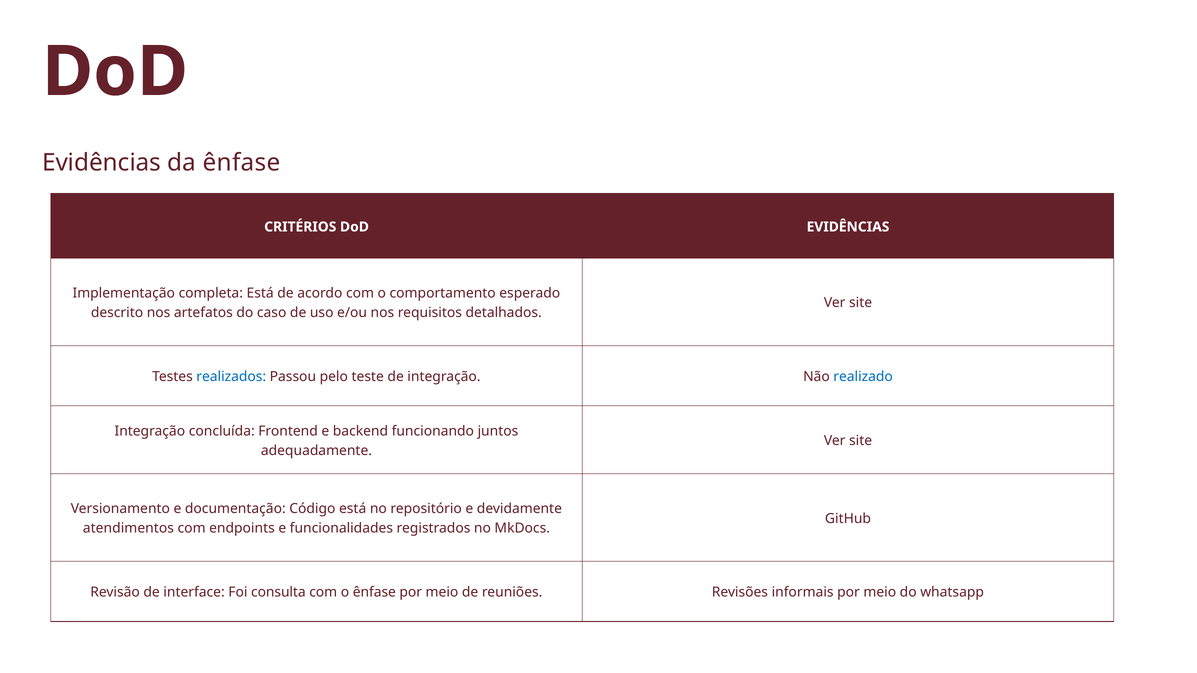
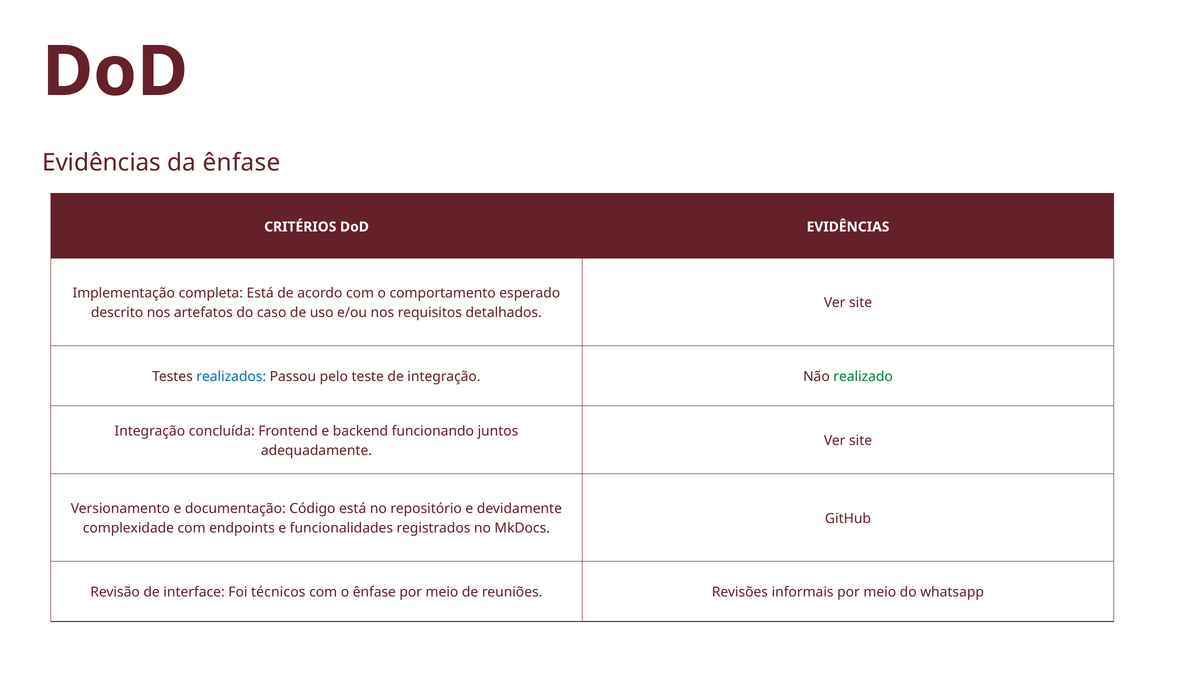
realizado colour: blue -> green (863, 377)
atendimentos: atendimentos -> complexidade (128, 529)
consulta: consulta -> técnicos (278, 593)
